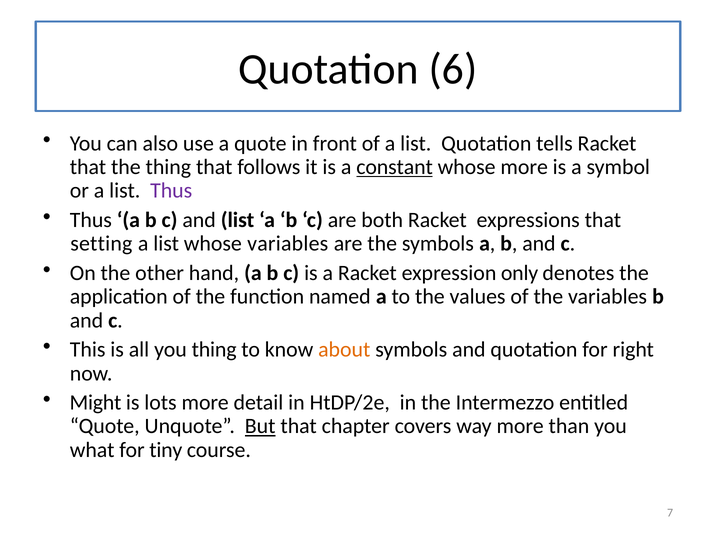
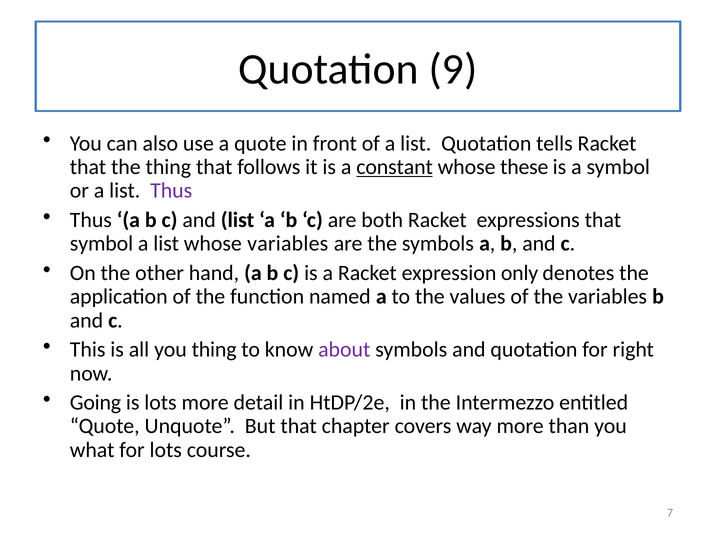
6: 6 -> 9 (453, 69)
whose more: more -> these (524, 167)
setting: setting -> symbol (101, 244)
about colour: orange -> purple (344, 350)
Might: Might -> Going (95, 403)
But underline: present -> none (260, 426)
for tiny: tiny -> lots (166, 450)
